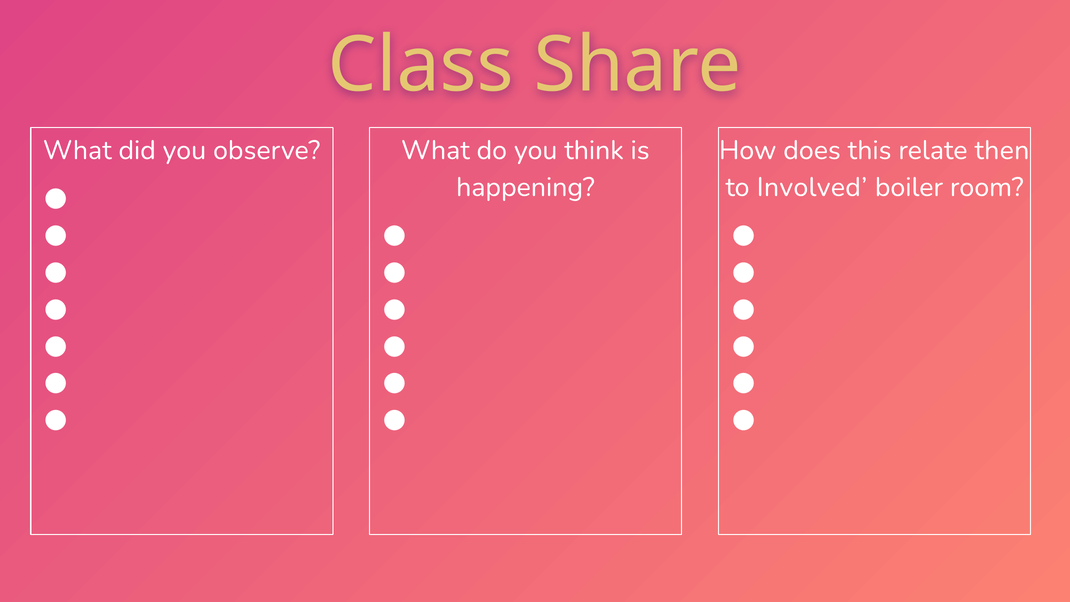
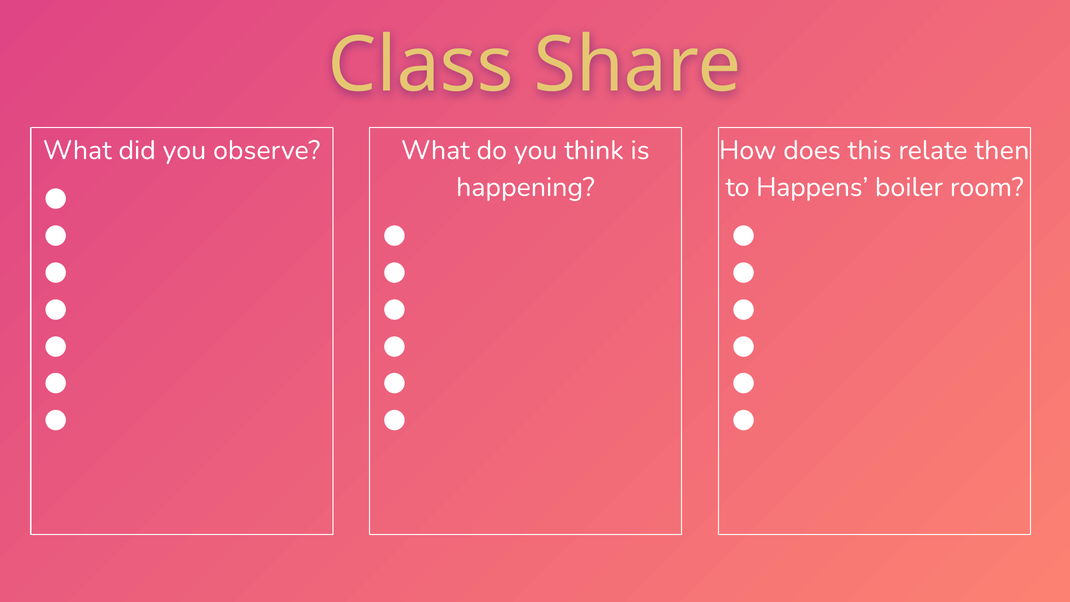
Involved: Involved -> Happens (812, 187)
